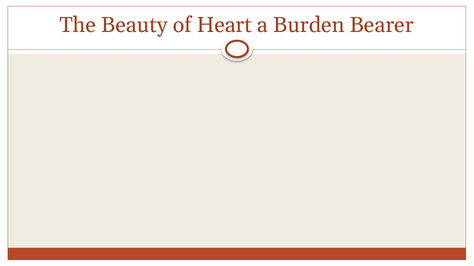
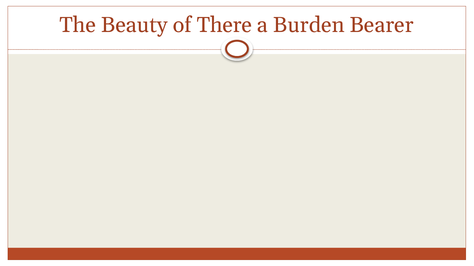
Heart: Heart -> There (224, 25)
